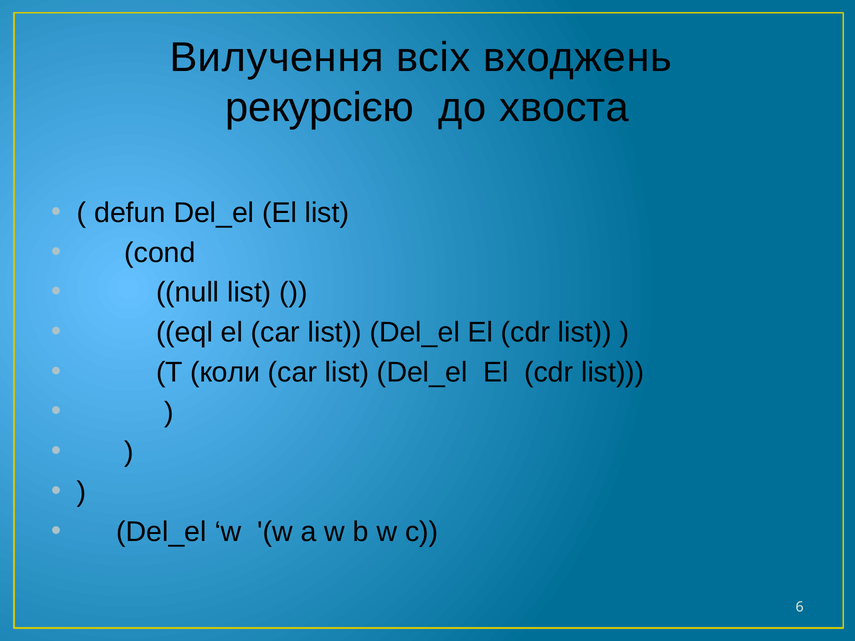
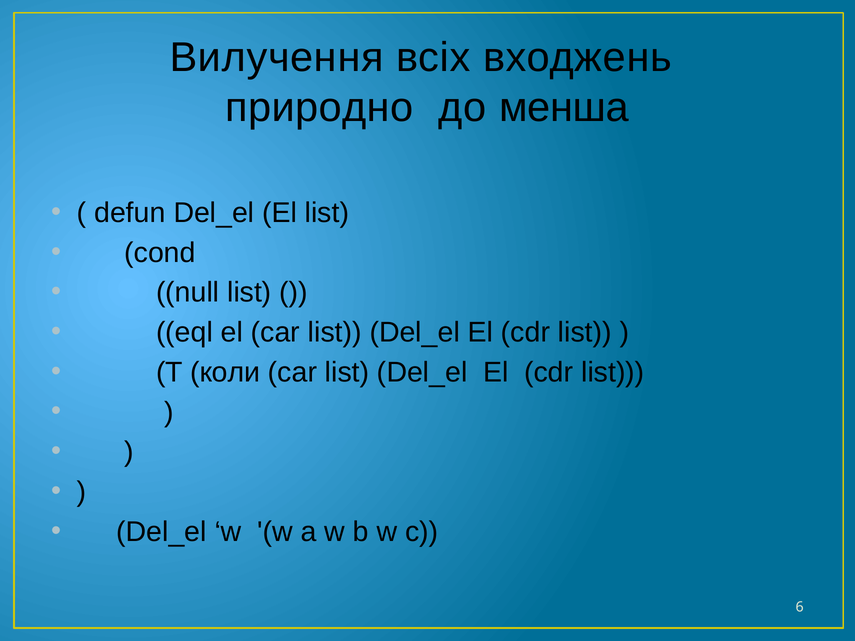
рекурсією: рекурсією -> природно (319, 108)
хвоста: хвоста -> менша (564, 108)
